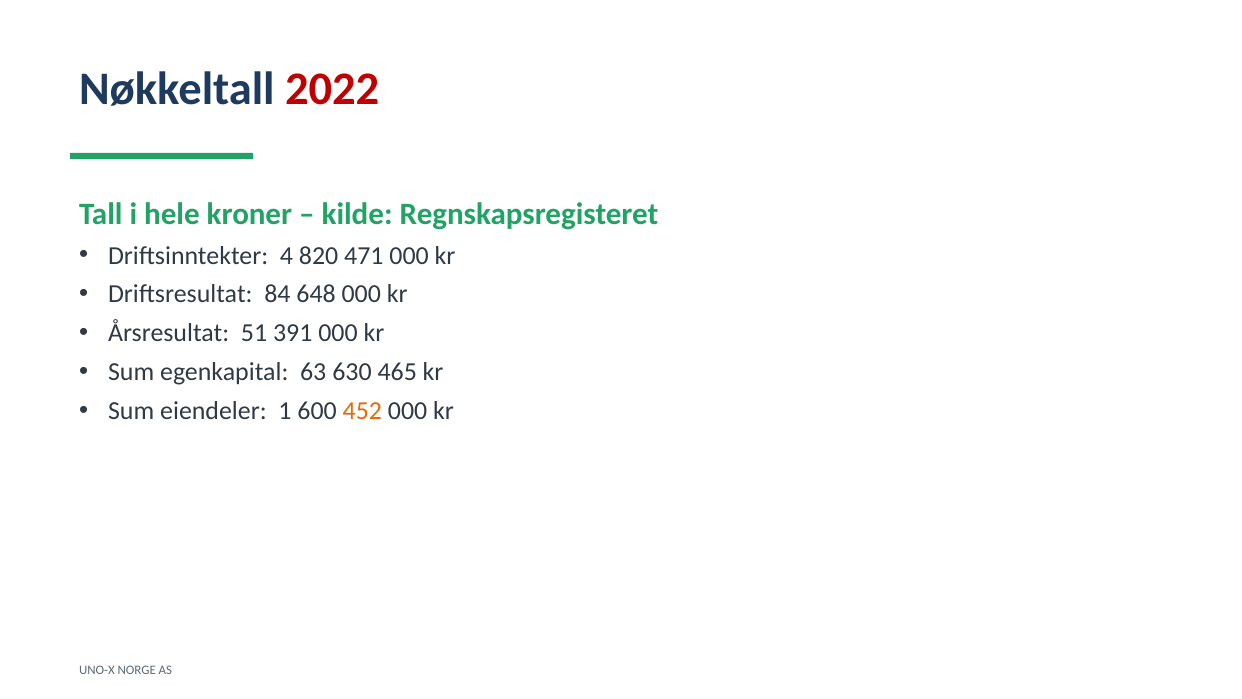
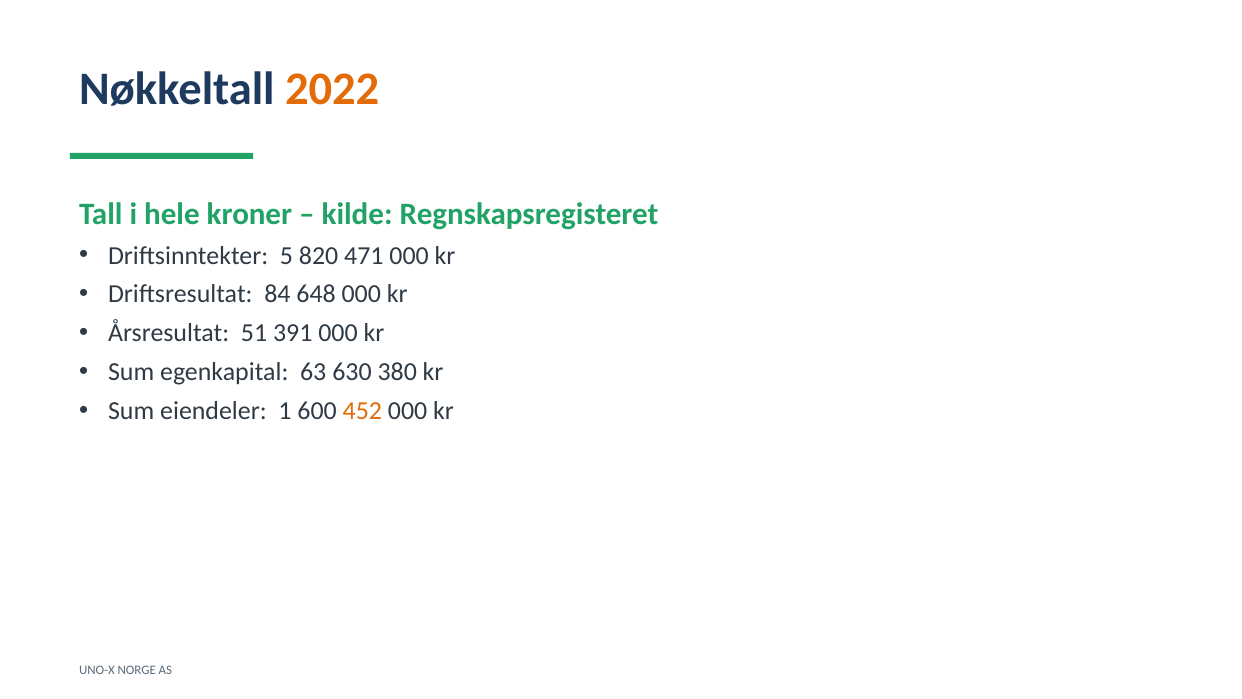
2022 colour: red -> orange (332, 89)
4: 4 -> 5 (286, 255)
465: 465 -> 380 (397, 372)
